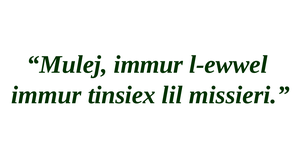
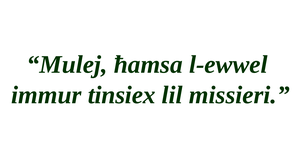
Mulej immur: immur -> ħamsa (148, 65)
